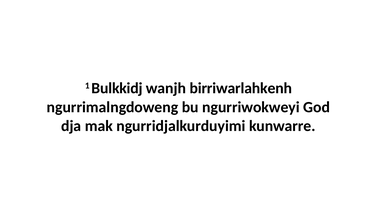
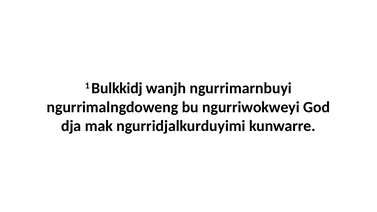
birriwarlahkenh: birriwarlahkenh -> ngurrimarnbuyi (241, 88)
